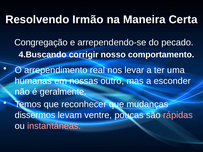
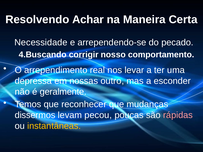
Irmão: Irmão -> Achar (88, 20)
Congregação: Congregação -> Necessidade (41, 43)
humanas: humanas -> depressa (33, 81)
ventre: ventre -> pecou (98, 115)
instantâneas colour: pink -> yellow (54, 126)
